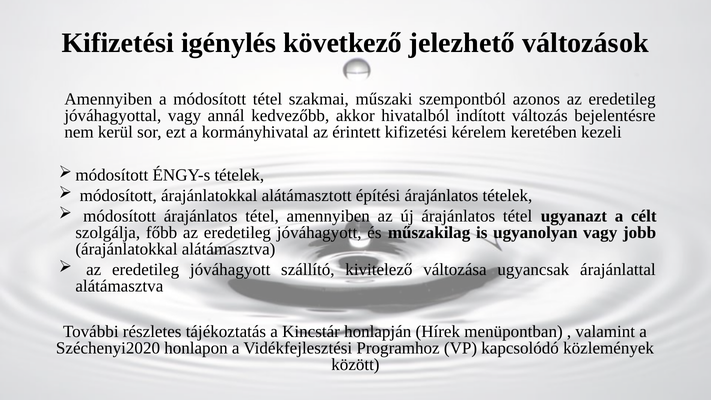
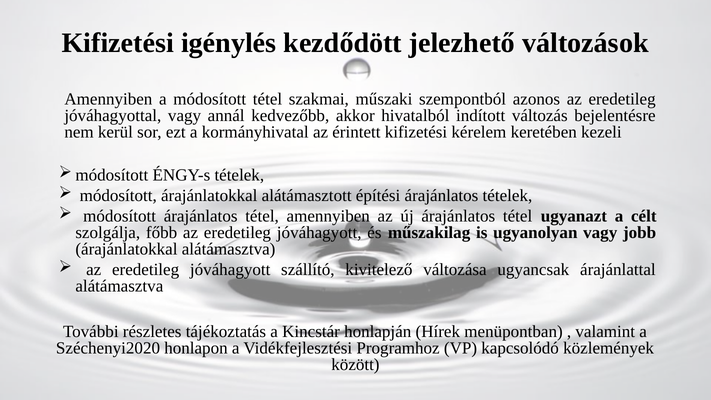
következő: következő -> kezdődött (343, 43)
